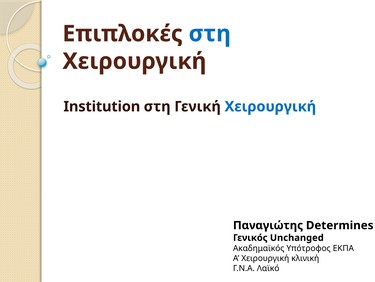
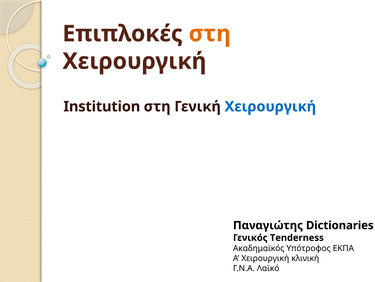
στη colour: blue -> orange (210, 34)
Determines: Determines -> Dictionaries (340, 225)
Unchanged: Unchanged -> Tenderness (297, 237)
